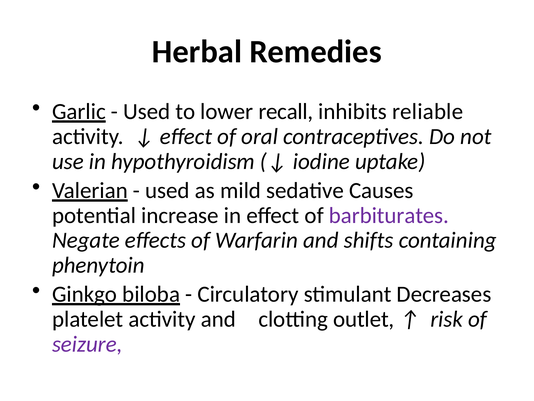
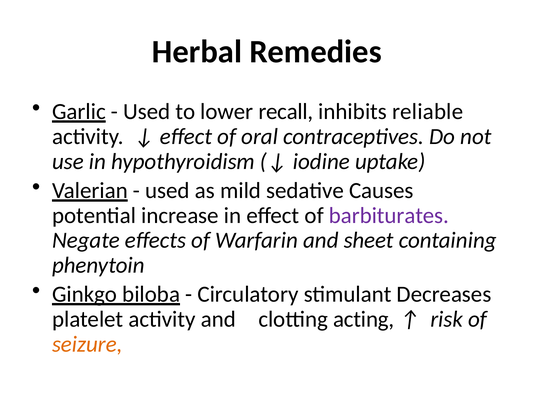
shifts: shifts -> sheet (369, 240)
outlet: outlet -> acting (364, 319)
seizure colour: purple -> orange (87, 344)
